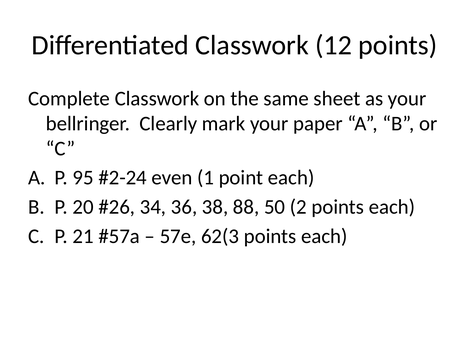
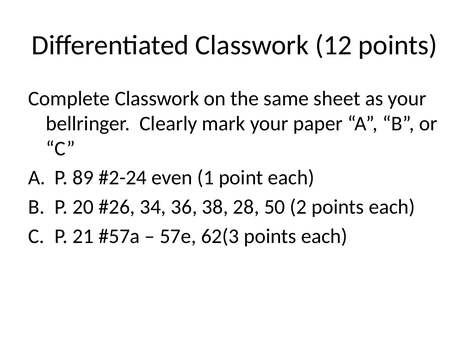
95: 95 -> 89 (83, 178)
88: 88 -> 28 (246, 207)
